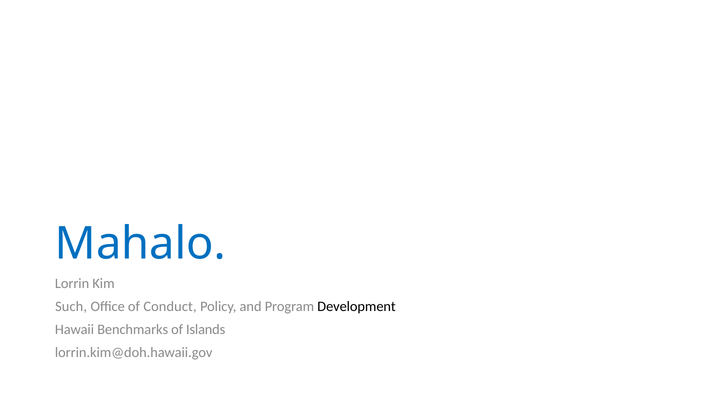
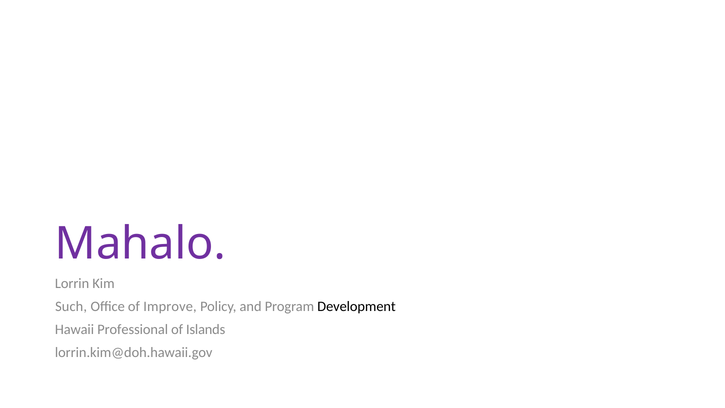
Mahalo colour: blue -> purple (140, 244)
Conduct: Conduct -> Improve (170, 306)
Benchmarks: Benchmarks -> Professional (133, 329)
